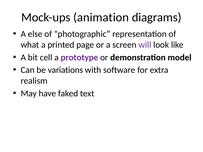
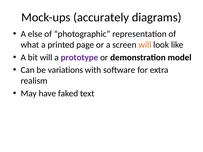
animation: animation -> accurately (101, 17)
will colour: purple -> orange (145, 45)
bit cell: cell -> will (46, 57)
